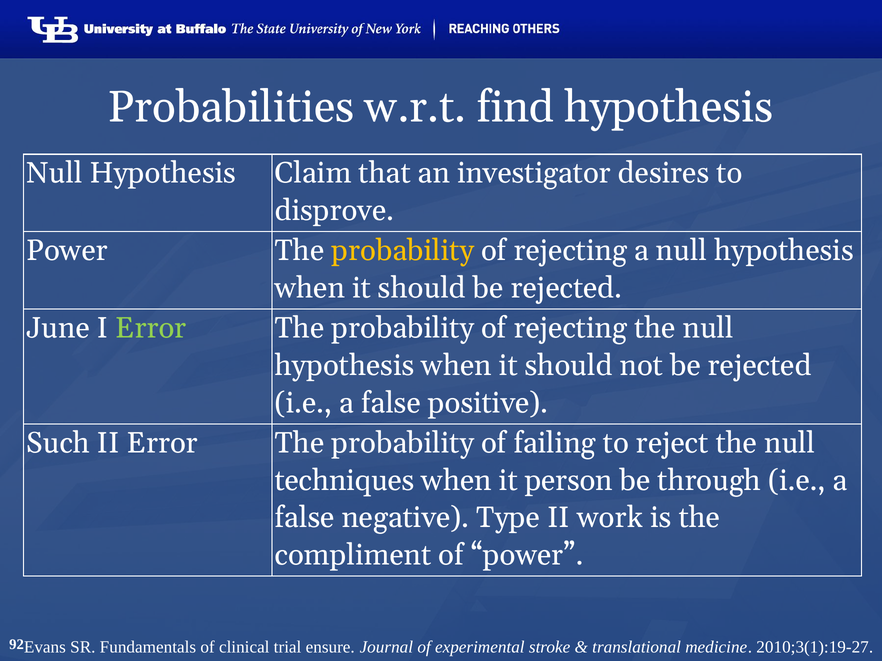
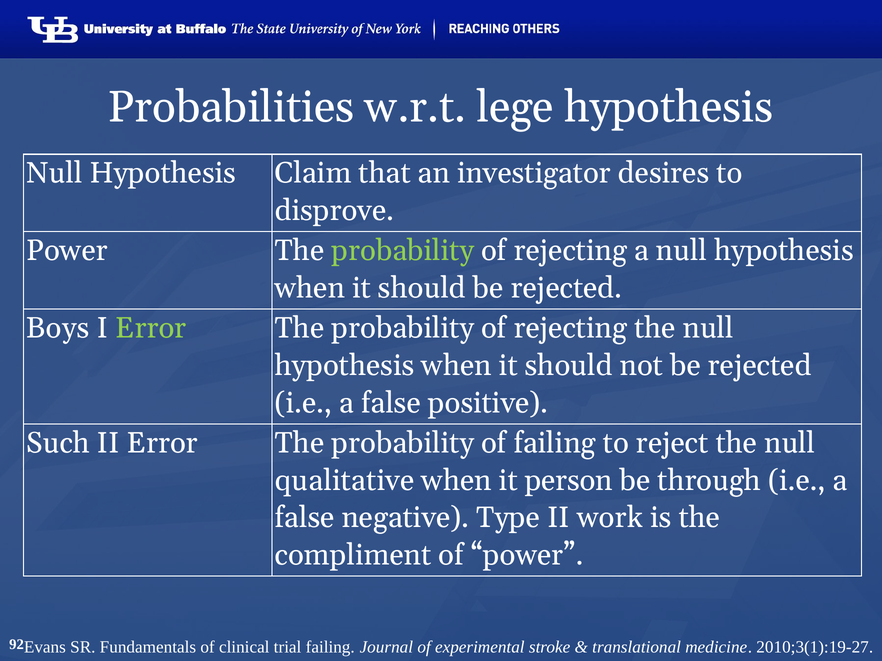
find: find -> lege (515, 107)
probability colour: yellow -> light green (403, 251)
June: June -> Boys (58, 328)
techniques: techniques -> qualitative (345, 481)
trial ensure: ensure -> failing (330, 648)
